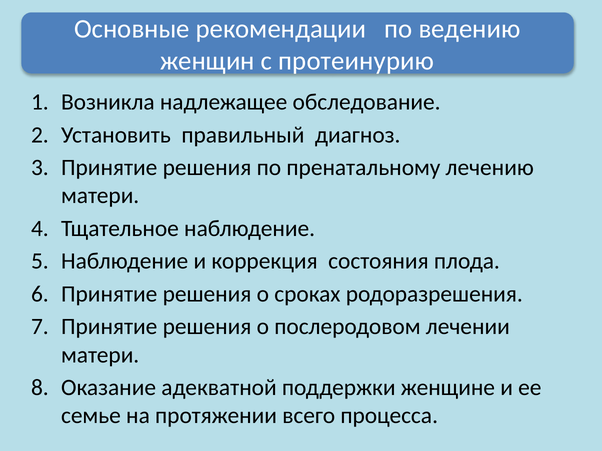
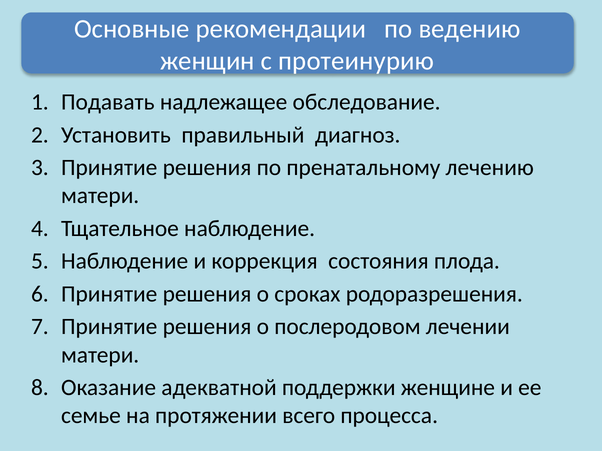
Возникла: Возникла -> Подавать (108, 102)
